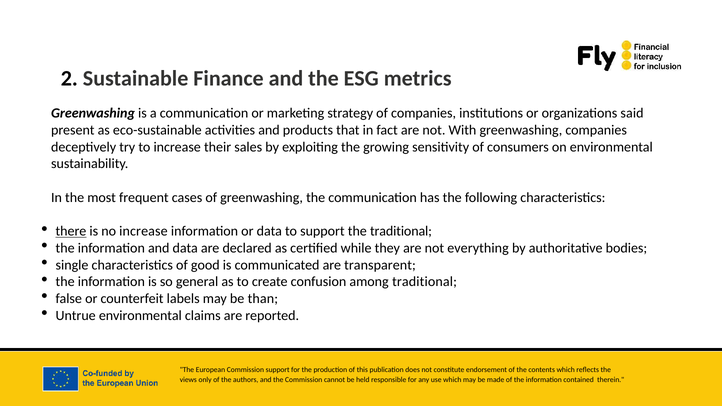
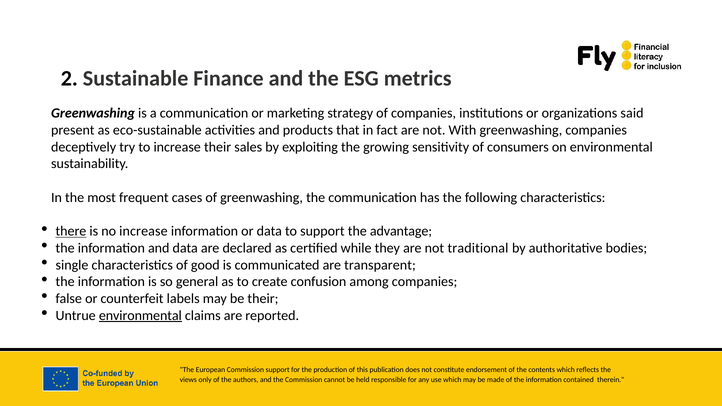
the traditional: traditional -> advantage (401, 231)
everything: everything -> traditional (478, 248)
among traditional: traditional -> companies (425, 282)
be than: than -> their (263, 299)
environmental underline: none -> present (140, 316)
